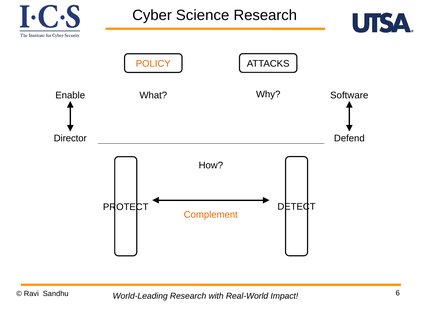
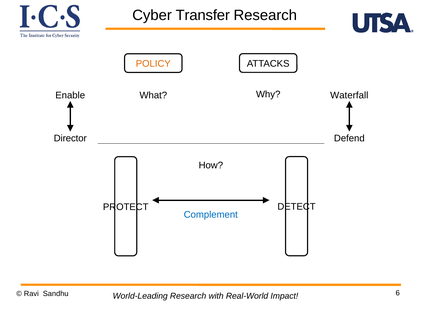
Science: Science -> Transfer (203, 15)
Software: Software -> Waterfall (349, 95)
Complement colour: orange -> blue (211, 214)
